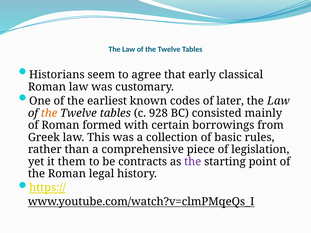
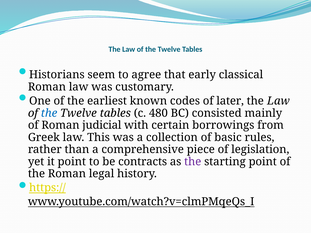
the colour: orange -> blue (49, 113)
928: 928 -> 480 (158, 113)
formed: formed -> judicial (102, 125)
it them: them -> point (72, 162)
